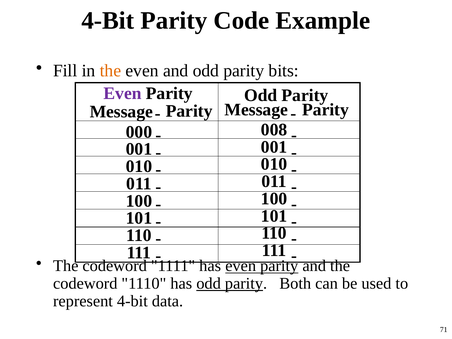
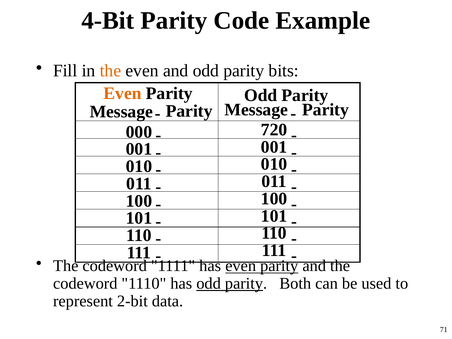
Even colour: purple -> orange (123, 93)
008: 008 -> 720 (274, 130)
represent 4-bit: 4-bit -> 2-bit (132, 301)
